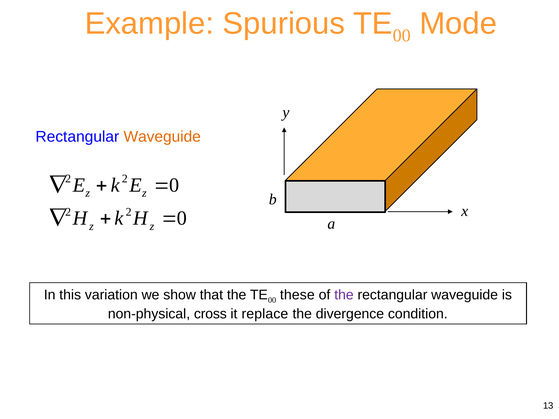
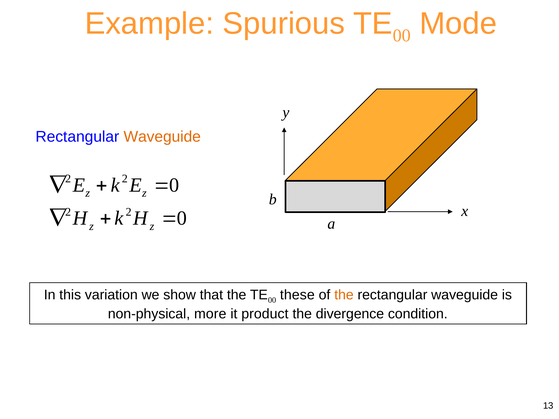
the colour: purple -> orange (344, 295)
cross: cross -> more (210, 314)
replace: replace -> product (265, 314)
